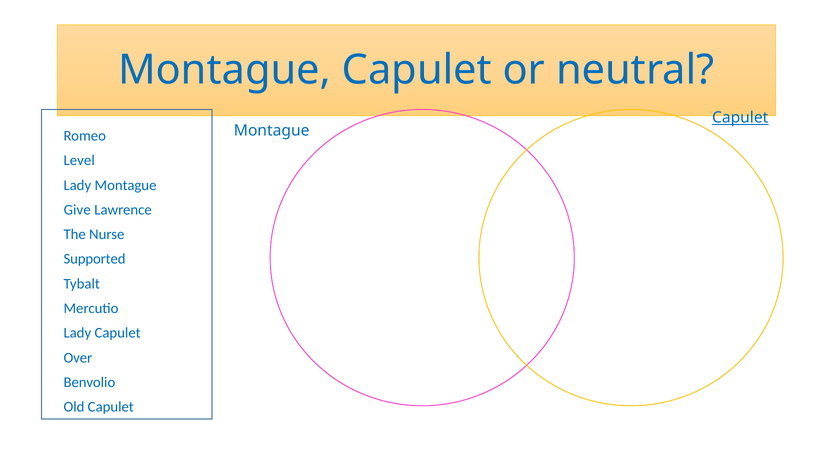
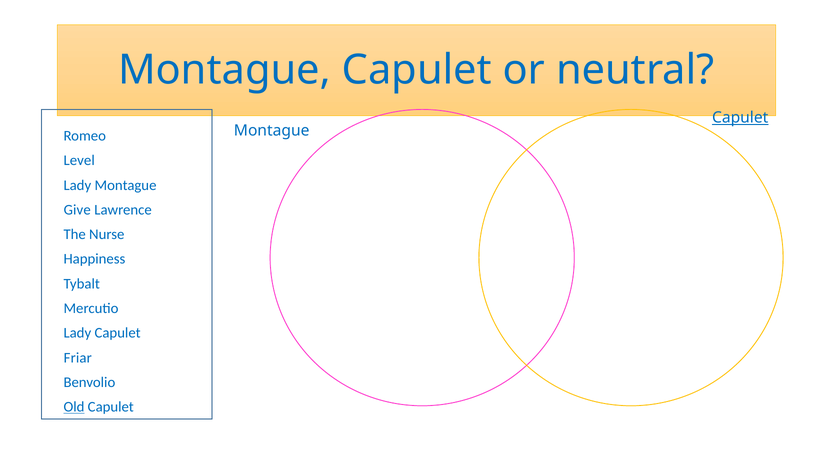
Supported: Supported -> Happiness (94, 259)
Over: Over -> Friar (78, 357)
Old underline: none -> present (74, 407)
